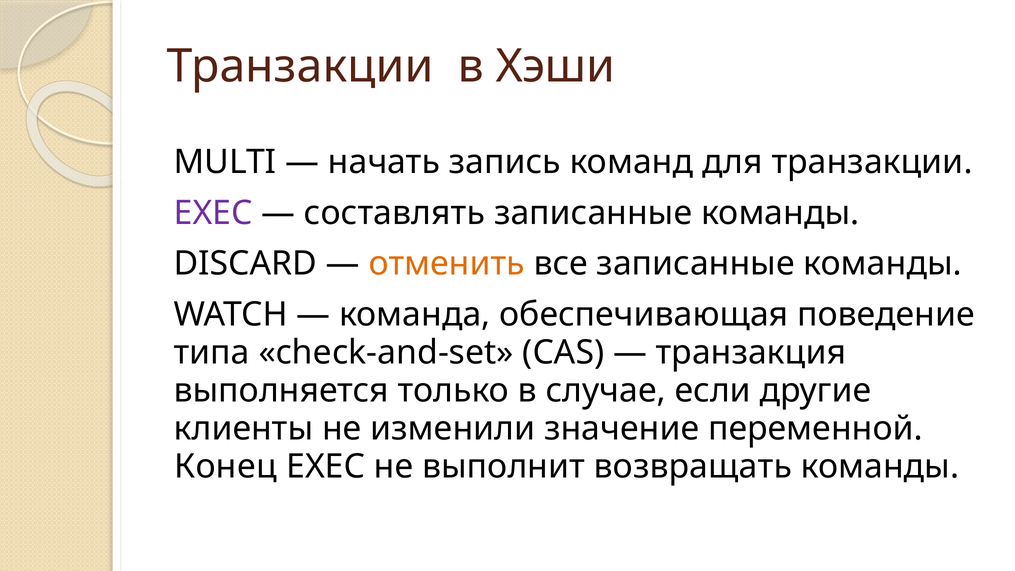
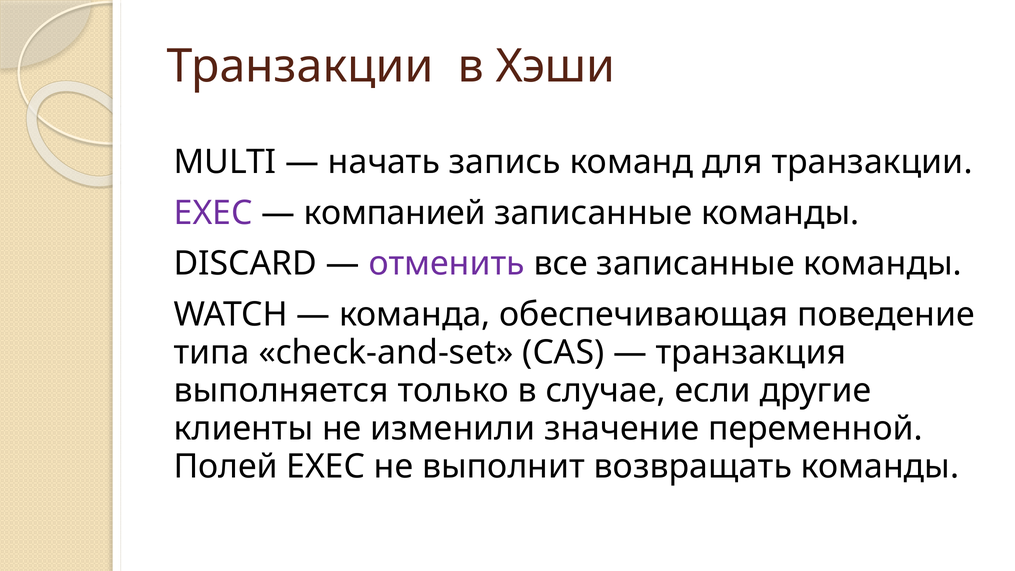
составлять: составлять -> компанией (395, 213)
отменить colour: orange -> purple (447, 264)
Конец: Конец -> Полей (226, 467)
